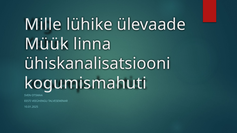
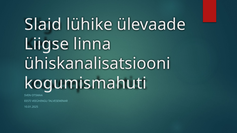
Mille: Mille -> Slaid (43, 25)
Müük: Müük -> Liigse (47, 44)
